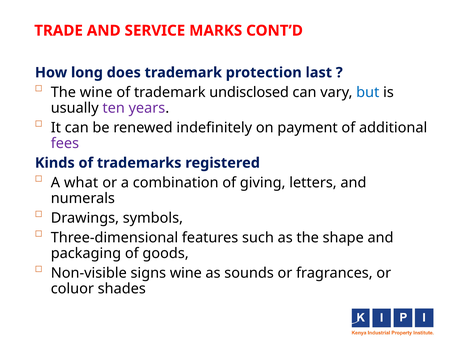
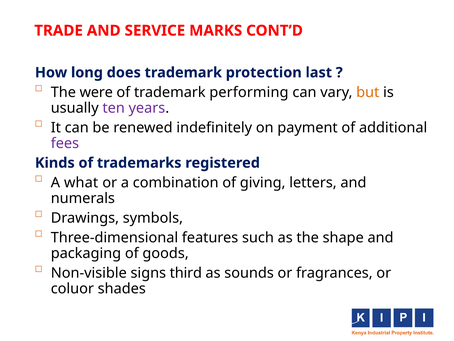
The wine: wine -> were (96, 92)
undisclosed: undisclosed -> performing (249, 92)
but colour: blue -> orange (368, 92)
signs wine: wine -> third (186, 272)
